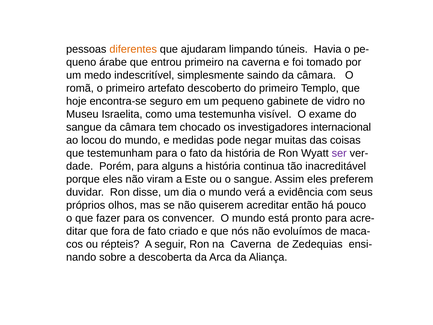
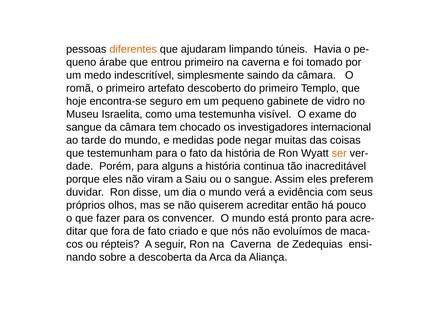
locou: locou -> tarde (94, 140)
ser colour: purple -> orange (339, 153)
Este: Este -> Saiu (196, 179)
